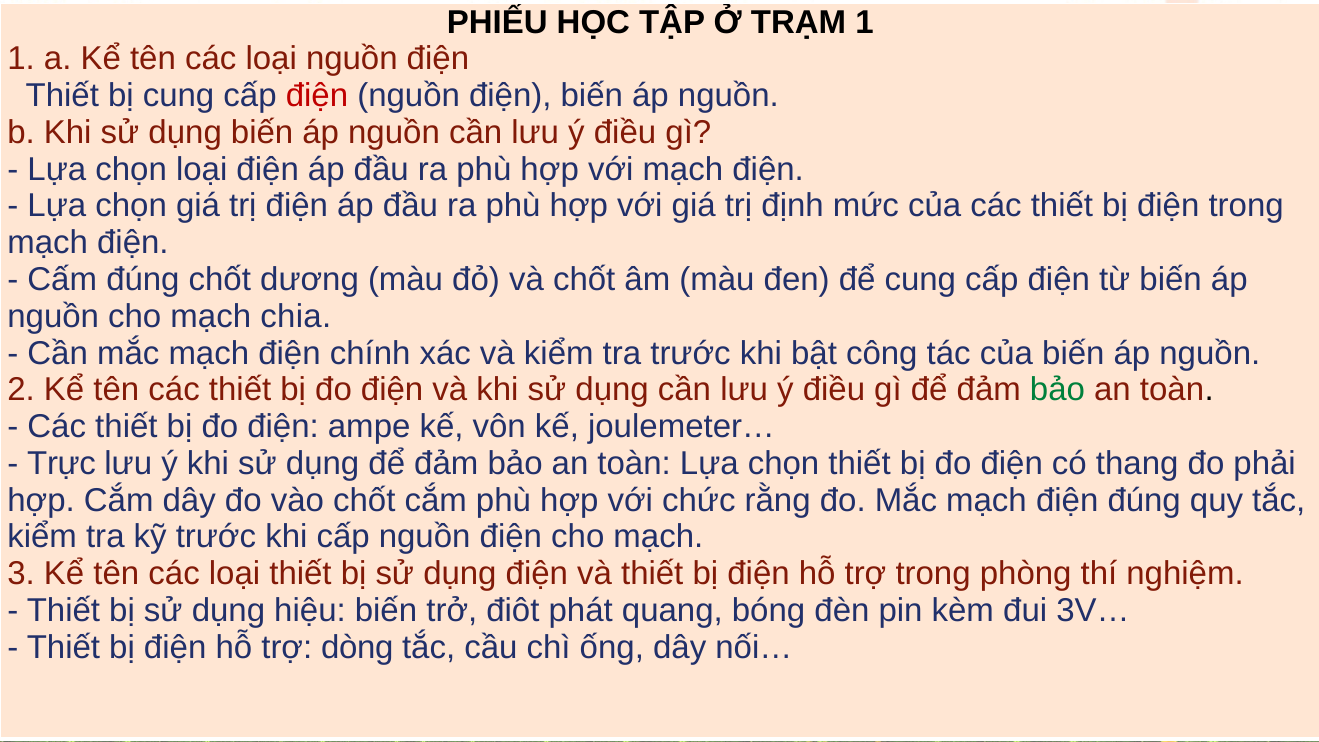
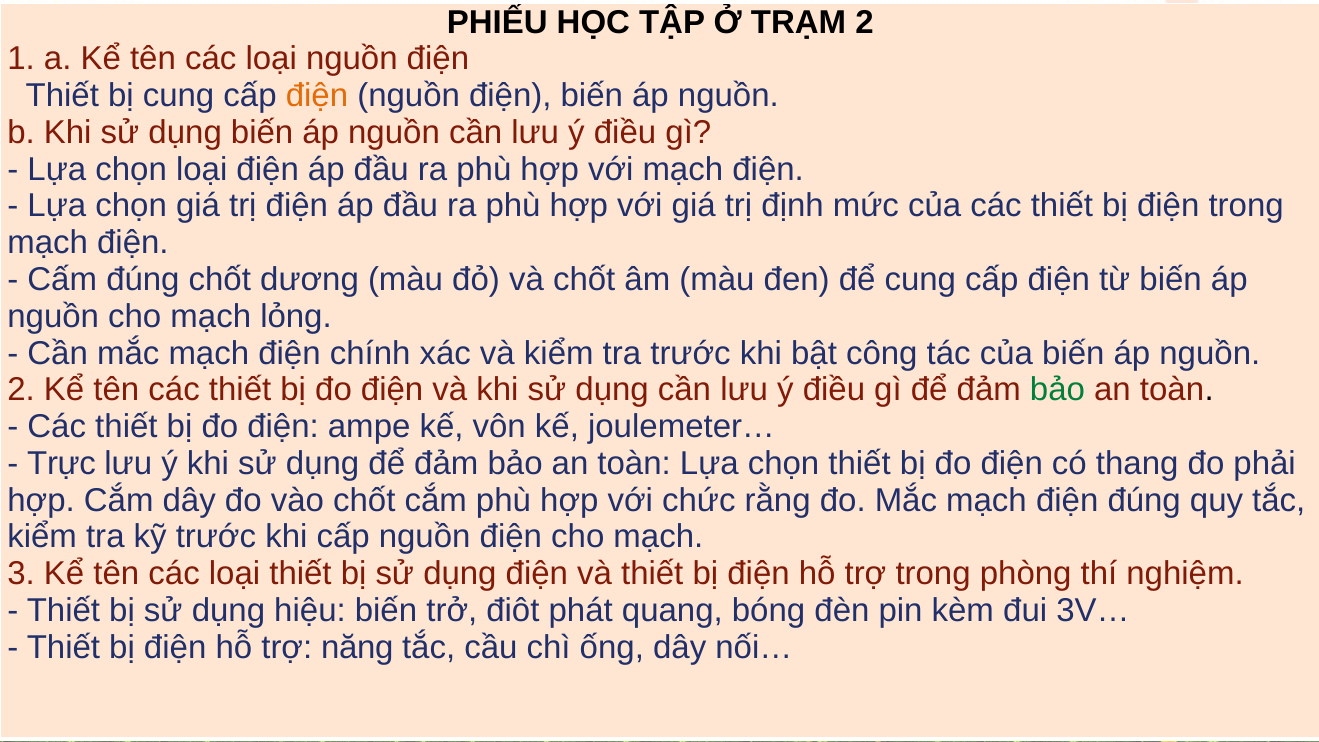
TRẠM 1: 1 -> 2 (864, 22)
điện colour: red -> orange (317, 96)
chia: chia -> lỏng (296, 316)
dòng: dòng -> năng (357, 647)
